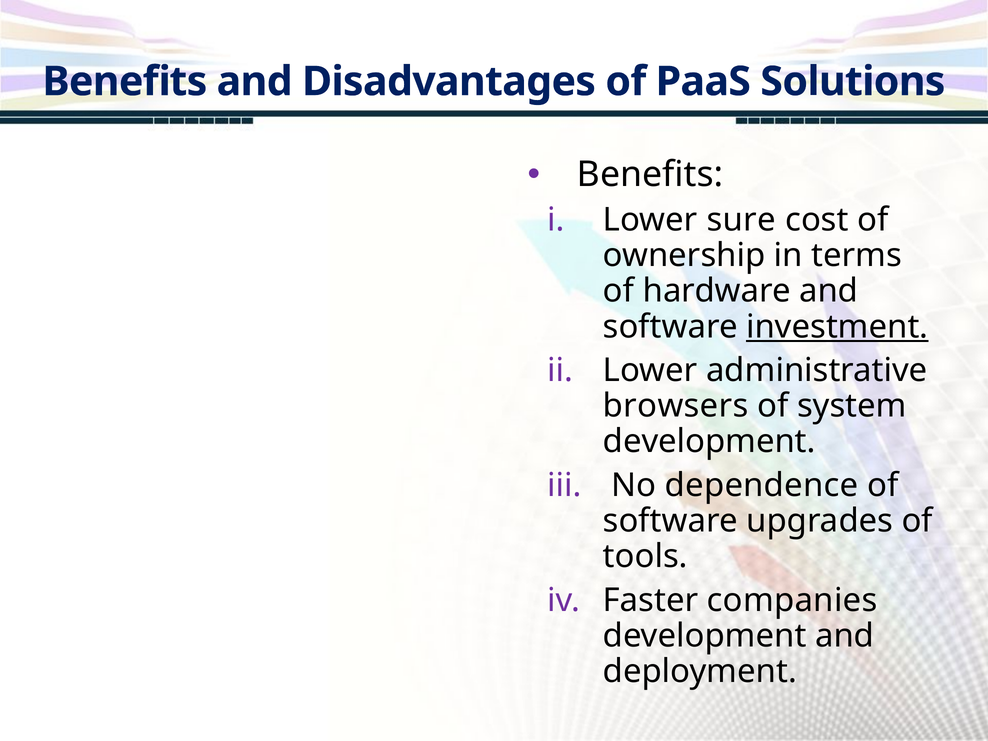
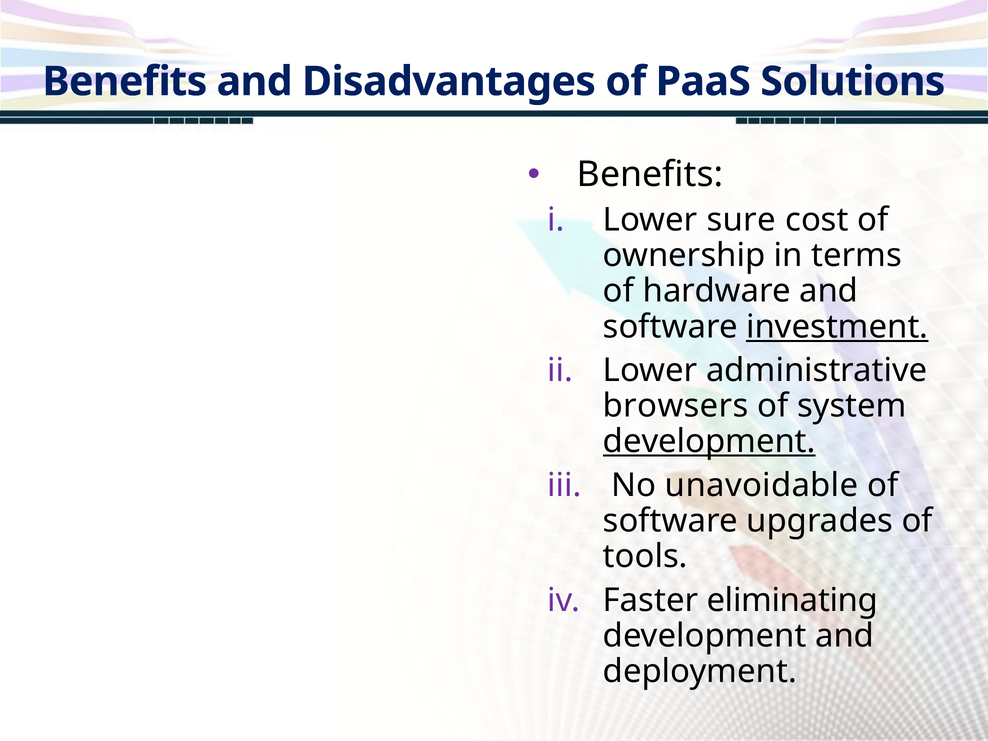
development underline: none -> present (709, 442)
dependence: dependence -> unavoidable (762, 485)
companies: companies -> eliminating (792, 600)
